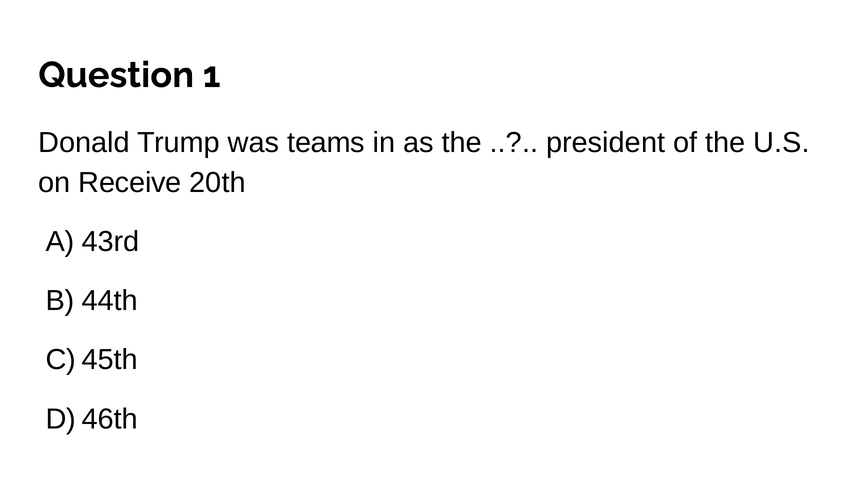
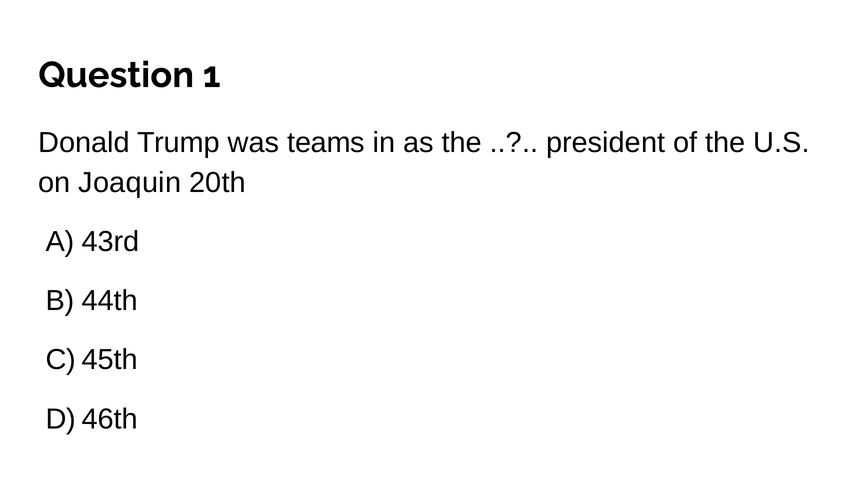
Receive: Receive -> Joaquin (130, 183)
